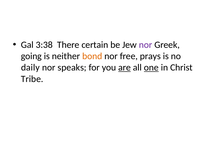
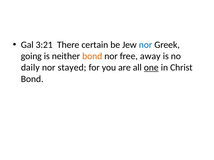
3:38: 3:38 -> 3:21 (44, 45)
nor colour: purple -> blue (146, 45)
prays: prays -> away (150, 56)
speaks: speaks -> stayed (72, 68)
are underline: present -> none (125, 68)
Tribe: Tribe -> Bond (32, 79)
